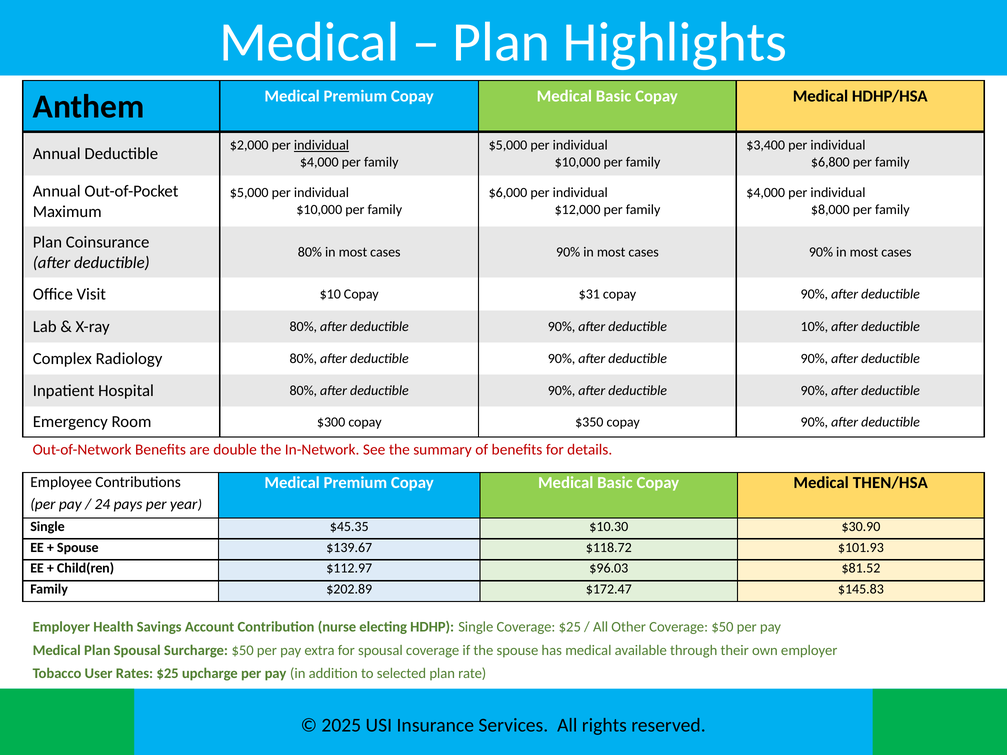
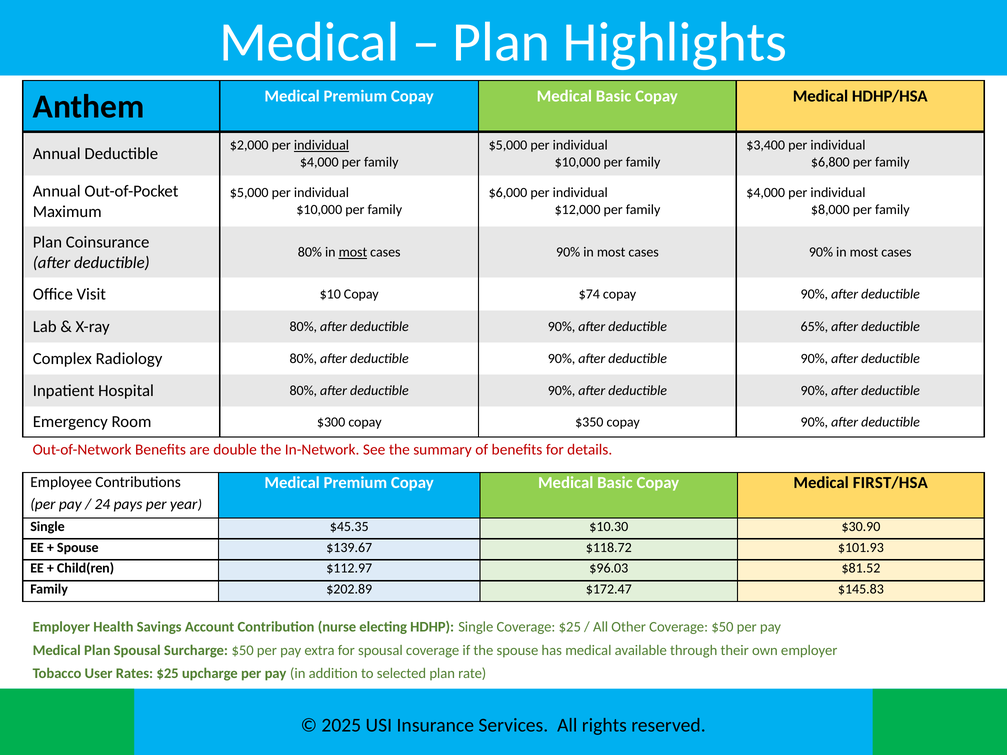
most underline: none -> present (353, 252)
$31: $31 -> $74 (589, 294)
10%: 10% -> 65% (814, 327)
THEN/HSA: THEN/HSA -> FIRST/HSA (890, 483)
